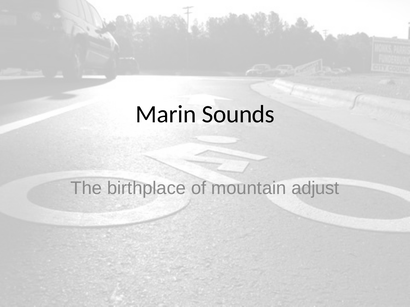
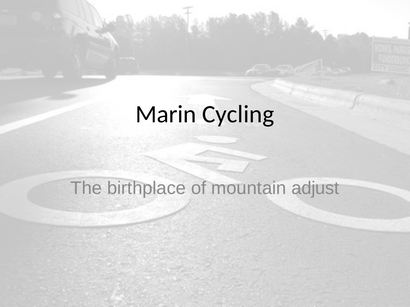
Sounds: Sounds -> Cycling (238, 114)
